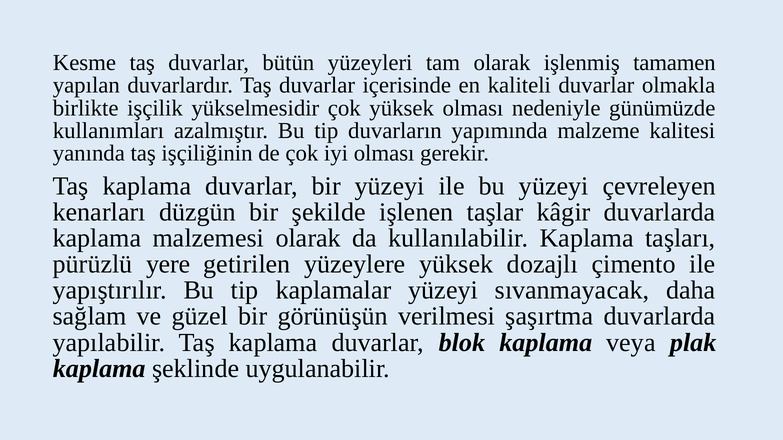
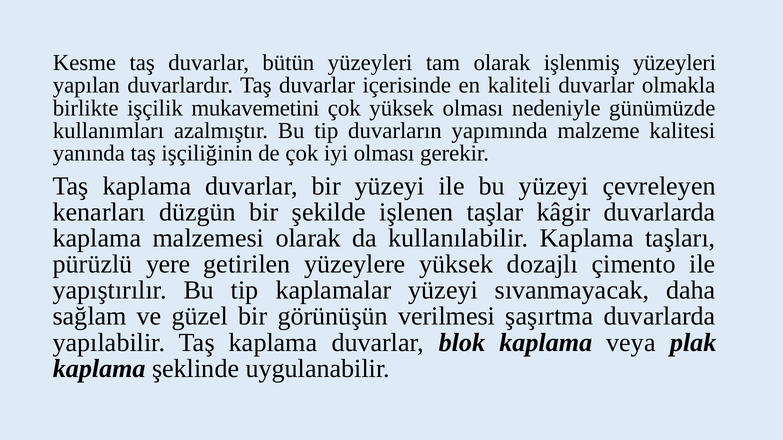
işlenmiş tamamen: tamamen -> yüzeyleri (674, 63)
yükselmesidir: yükselmesidir -> mukavemetini (255, 108)
